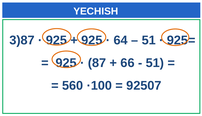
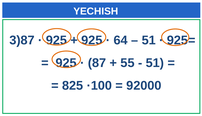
66: 66 -> 55 (128, 63)
560: 560 -> 825 (73, 86)
92507: 92507 -> 92000 (144, 86)
